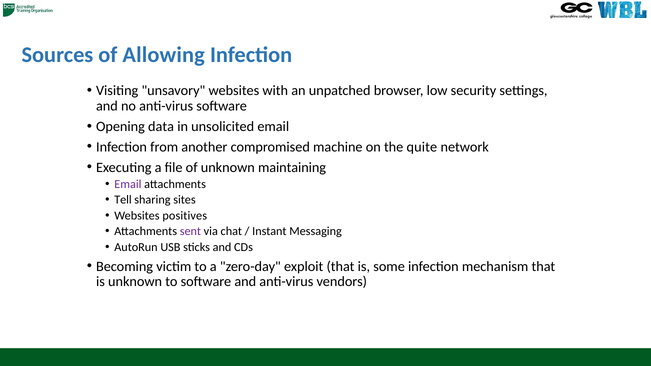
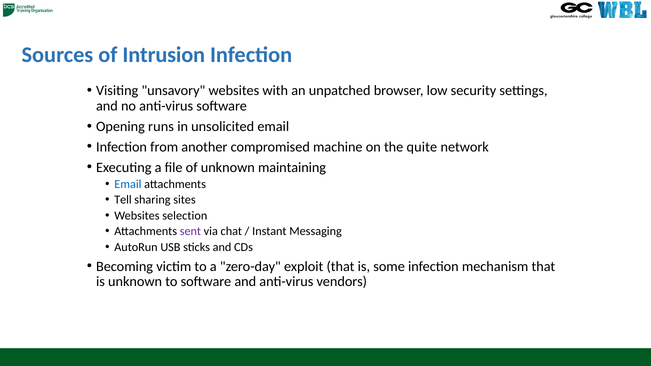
Allowing: Allowing -> Intrusion (164, 55)
data: data -> runs (161, 126)
Email colour: purple -> blue (128, 184)
positives: positives -> selection (185, 216)
